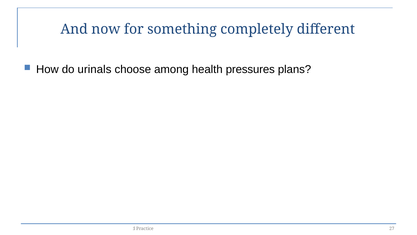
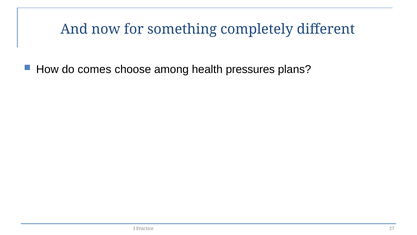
urinals: urinals -> comes (94, 69)
